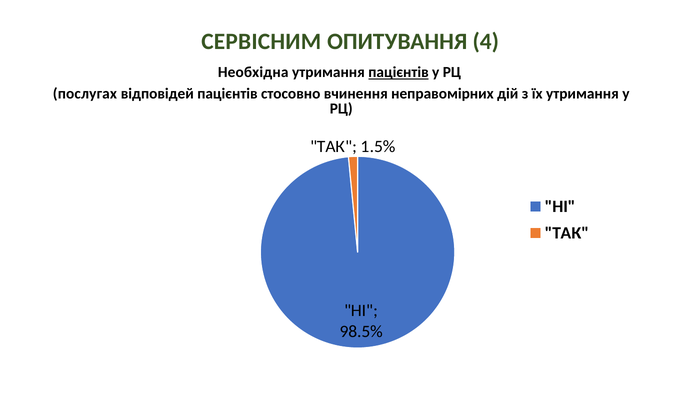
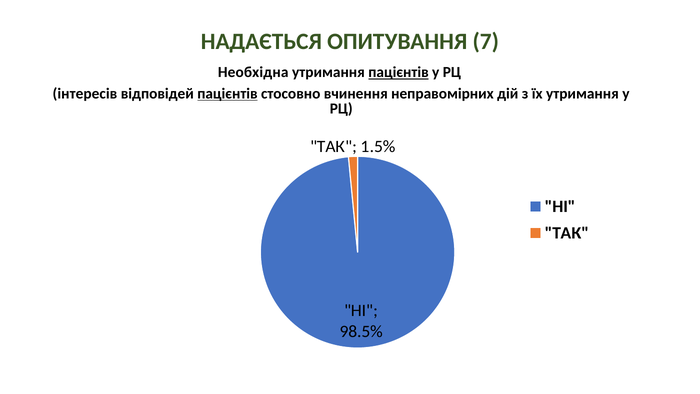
СЕРВІСНИМ: СЕРВІСНИМ -> НАДАЄТЬСЯ (261, 42)
4: 4 -> 7 (486, 42)
послугах: послугах -> інтересів (85, 94)
пацієнтів underline: none -> present (227, 94)
